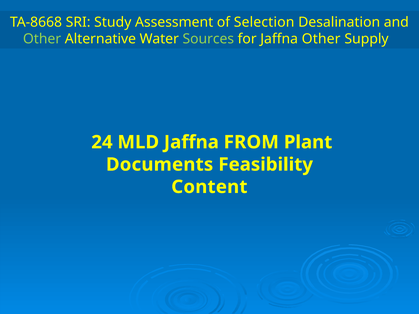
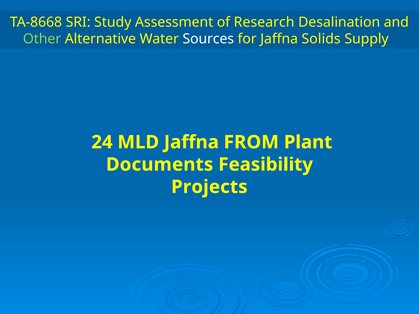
Selection: Selection -> Research (264, 22)
Sources colour: light green -> white (208, 39)
Jaffna Other: Other -> Solids (321, 39)
Content: Content -> Projects (209, 187)
